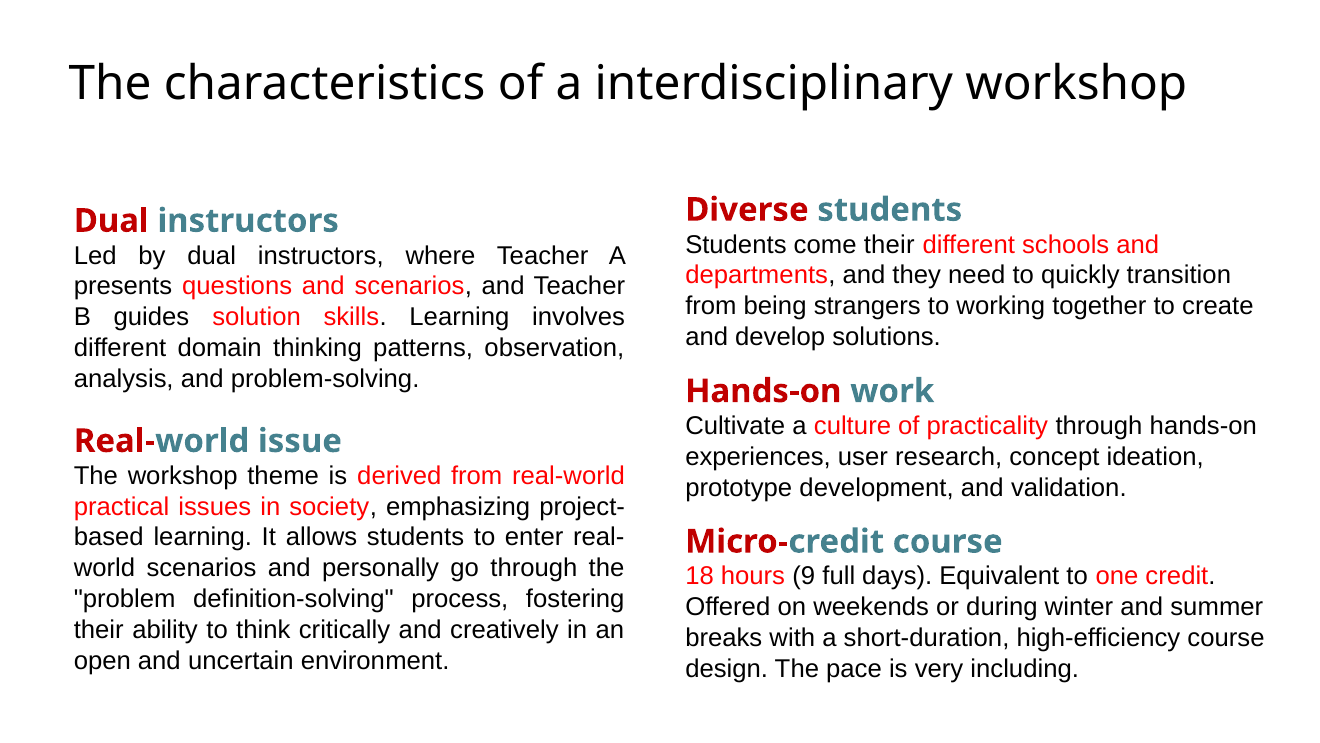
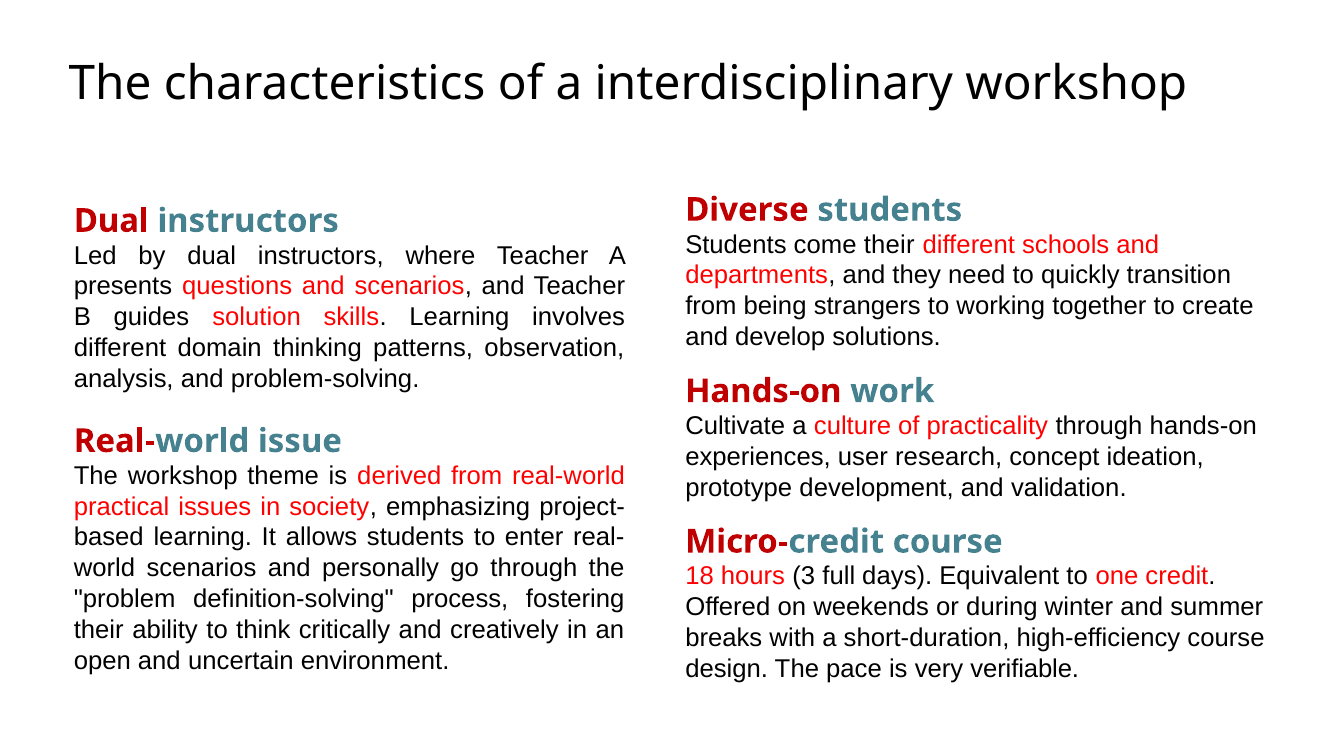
9: 9 -> 3 (804, 576)
including: including -> verifiable (1025, 668)
